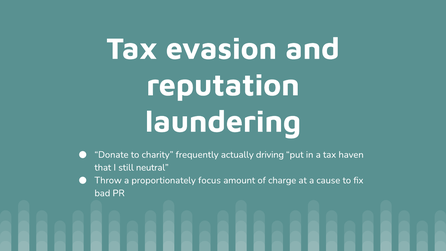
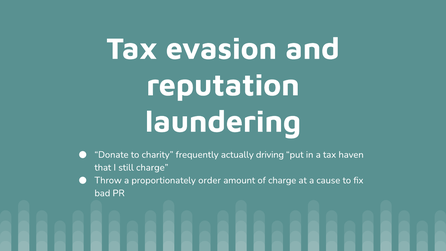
still neutral: neutral -> charge (152, 167)
focus: focus -> order (210, 180)
